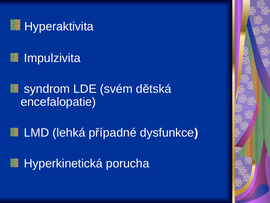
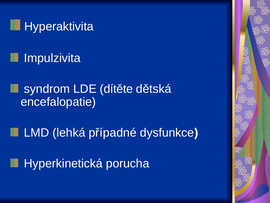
svém: svém -> dítěte (116, 89)
